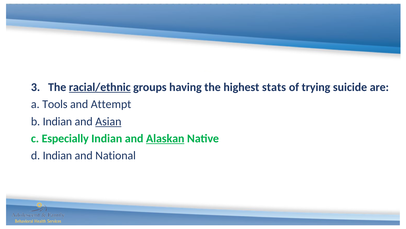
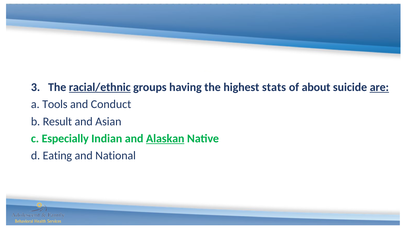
trying: trying -> about (316, 87)
are underline: none -> present (379, 87)
Attempt: Attempt -> Conduct (111, 104)
b Indian: Indian -> Result (57, 121)
Asian underline: present -> none (108, 121)
d Indian: Indian -> Eating (57, 155)
